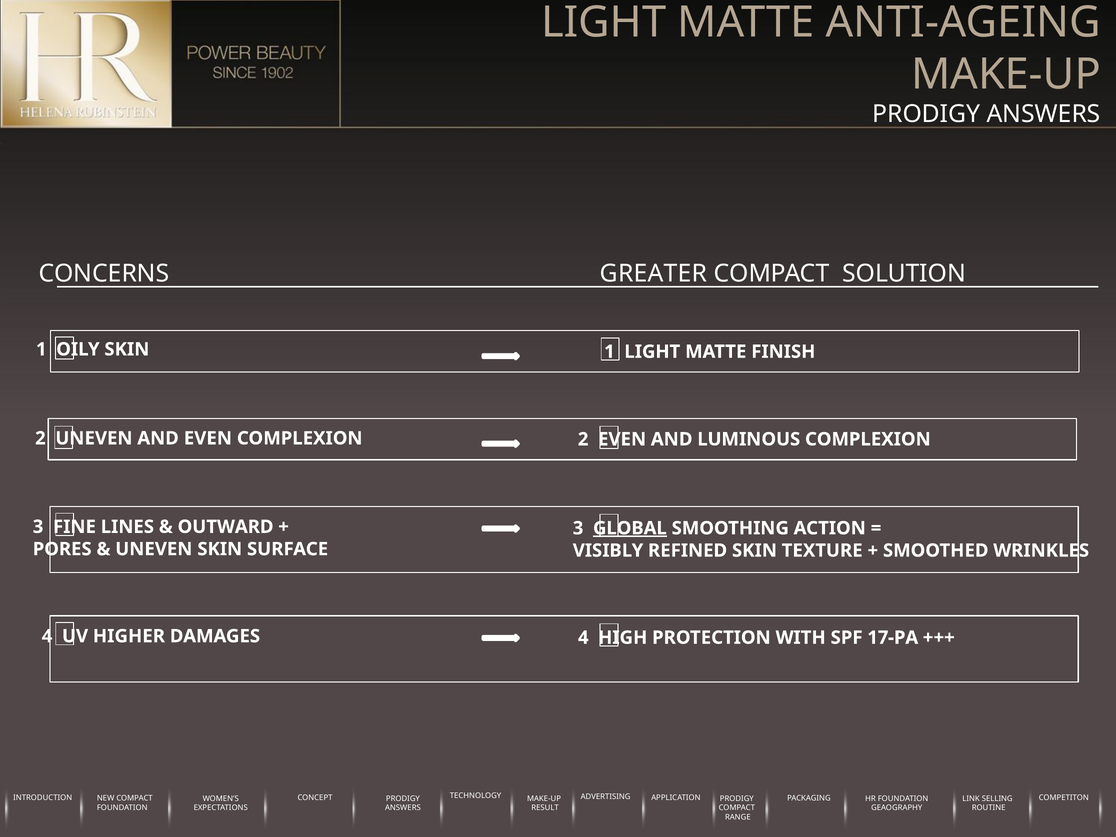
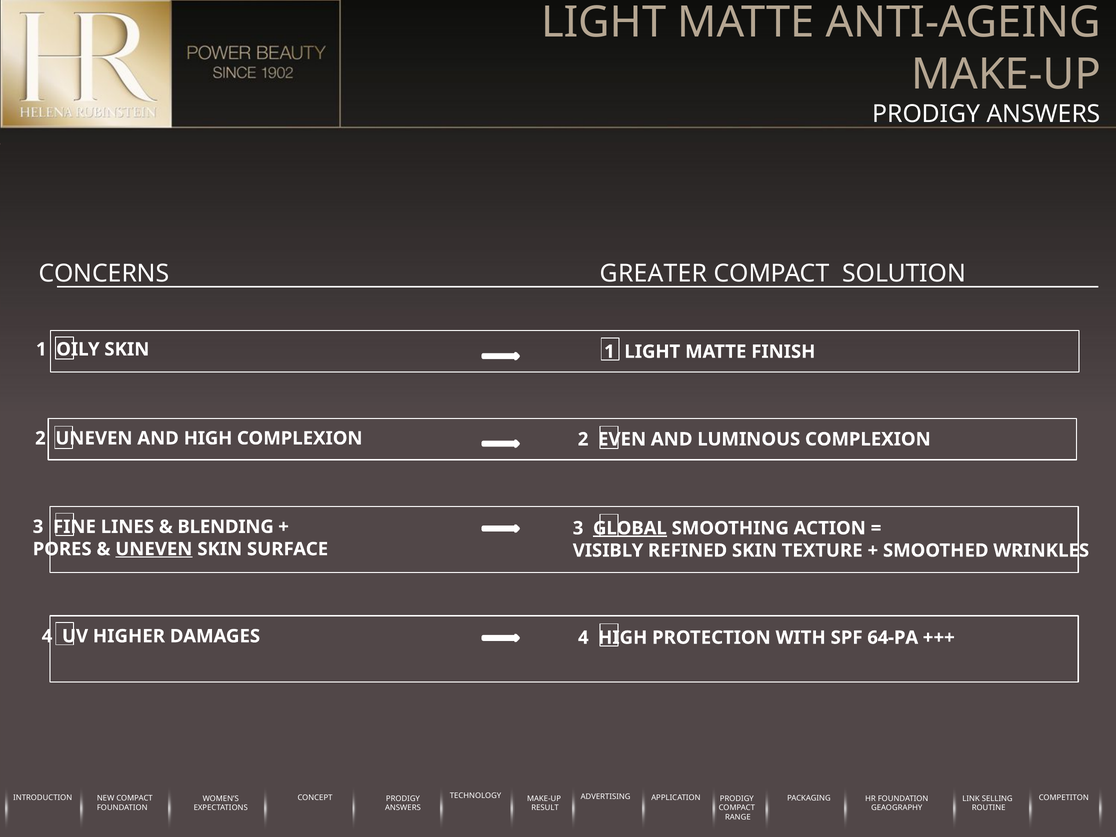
AND EVEN: EVEN -> HIGH (208, 438)
OUTWARD: OUTWARD -> BLENDING (226, 527)
UNEVEN underline: none -> present (154, 549)
17-PA: 17-PA -> 64-PA (893, 638)
